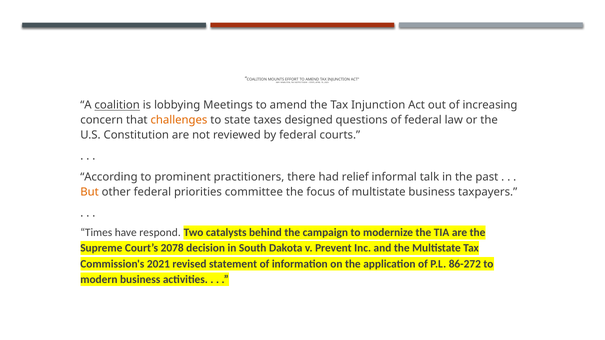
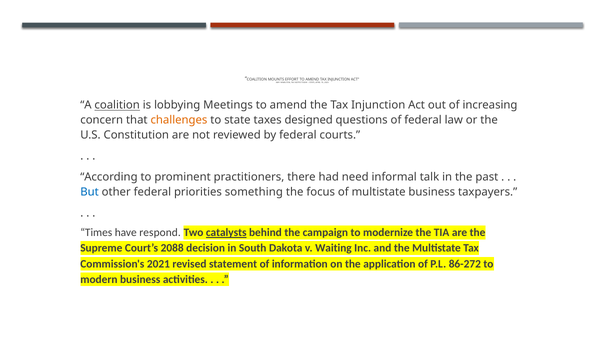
relief: relief -> need (355, 177)
But colour: orange -> blue (90, 192)
committee: committee -> something (254, 192)
catalysts underline: none -> present (226, 233)
2078: 2078 -> 2088 (172, 248)
Prevent: Prevent -> Waiting (333, 248)
